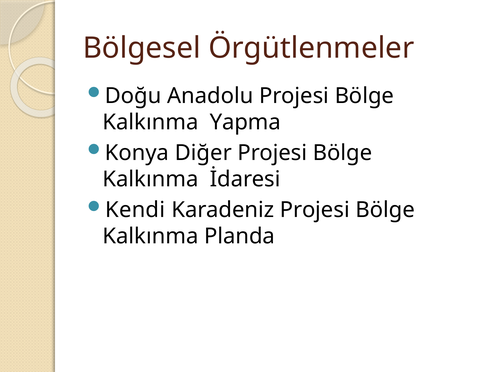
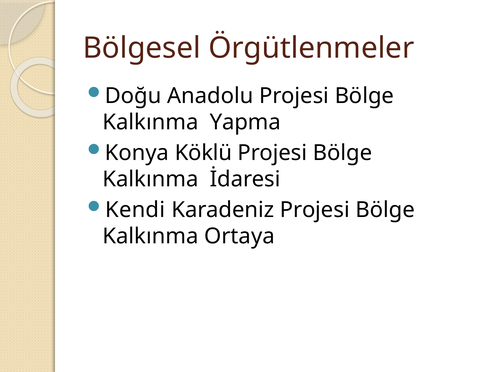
Diğer: Diğer -> Köklü (203, 153)
Planda: Planda -> Ortaya (239, 236)
